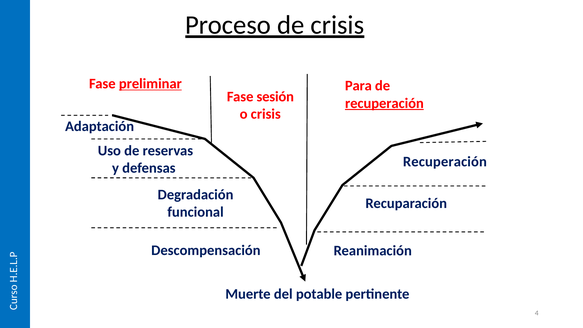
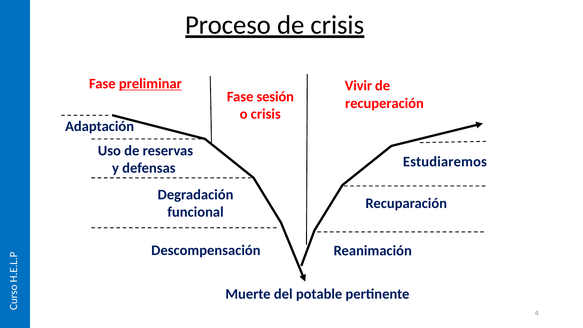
Para: Para -> Vivir (358, 86)
recuperación underline: present -> none (384, 103)
Recuperación: Recuperación -> Estudiaremos (445, 162)
